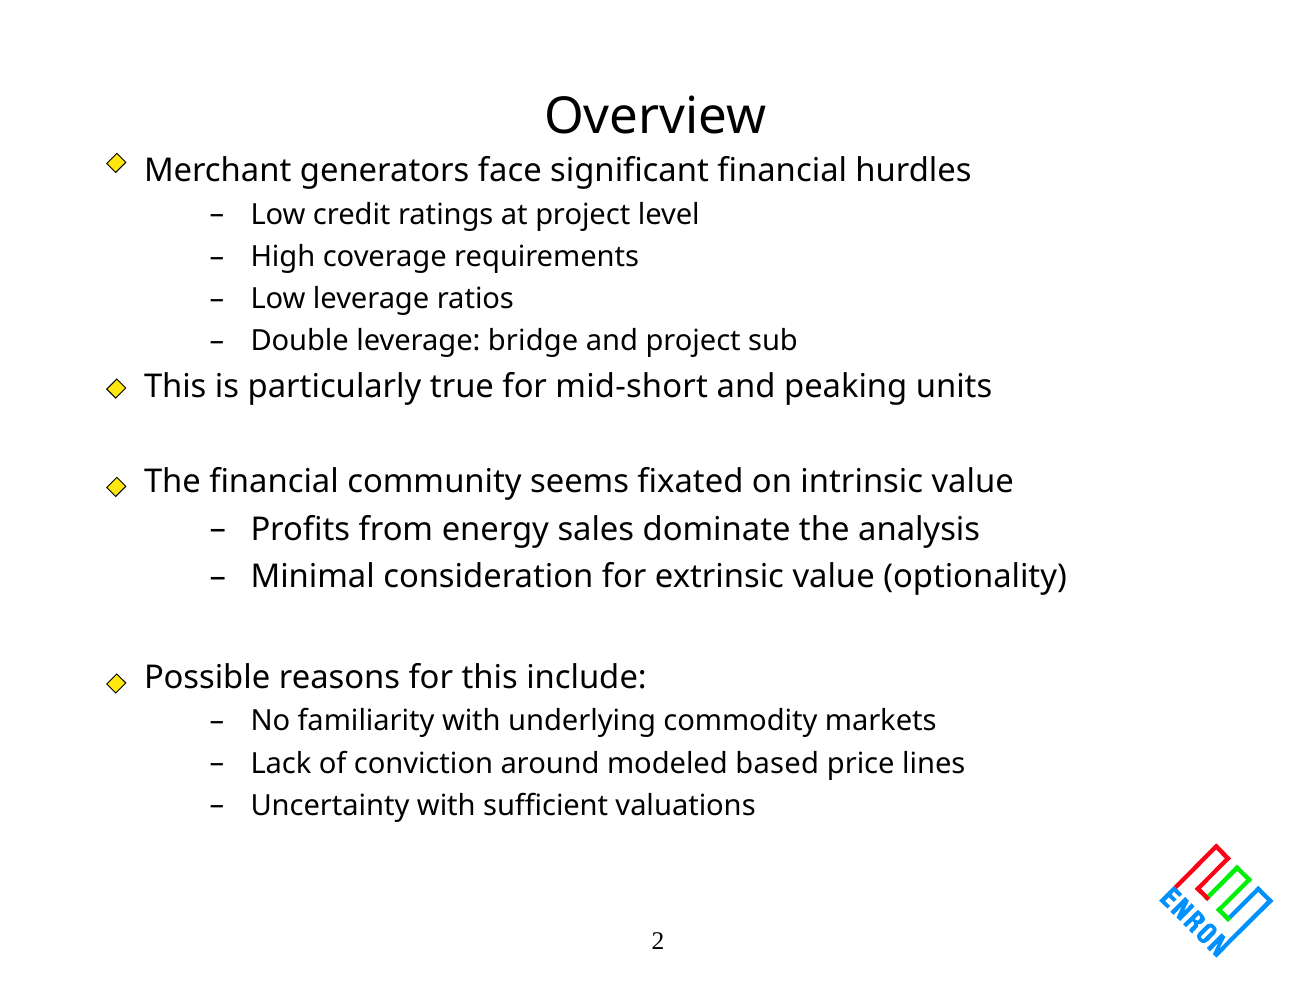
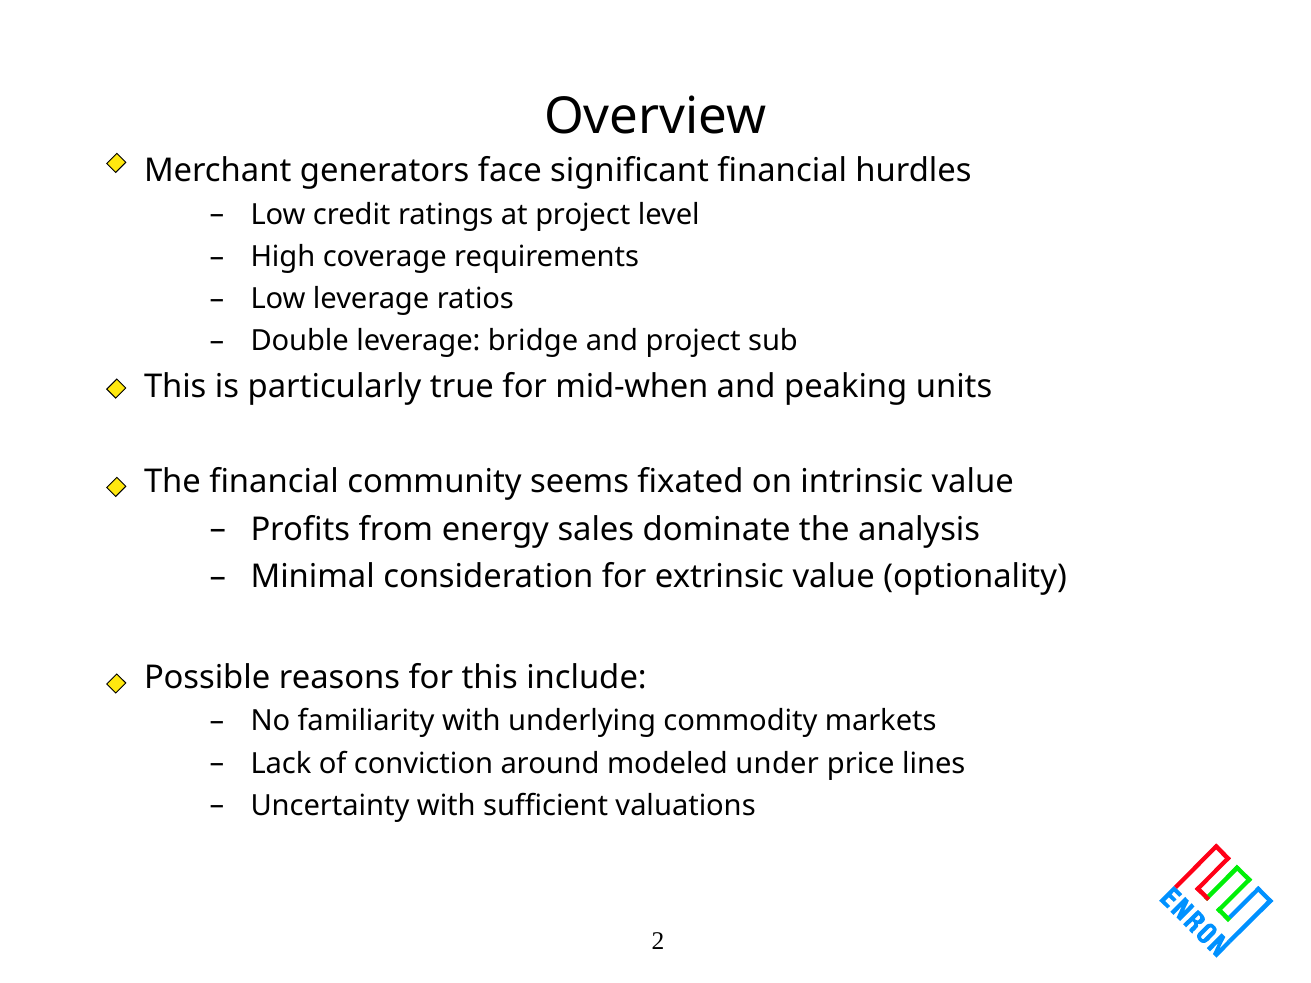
mid-short: mid-short -> mid-when (632, 387)
based: based -> under (777, 764)
